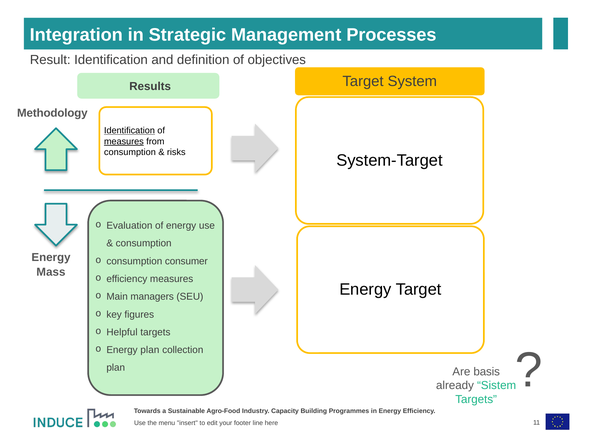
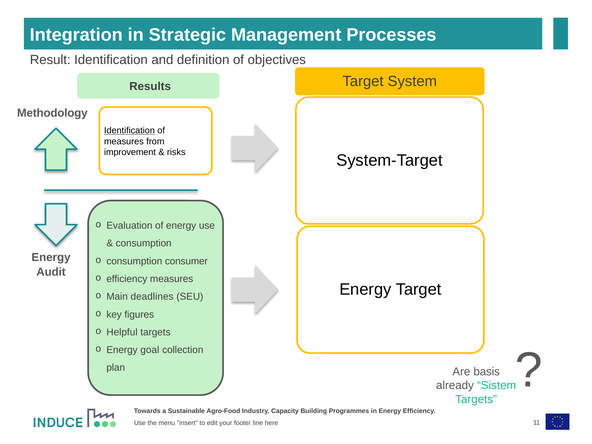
measures underline: present -> none (124, 141)
consumption: consumption -> improvement (130, 152)
Mass: Mass -> Audit (51, 272)
managers: managers -> deadlines (152, 297)
Energy plan: plan -> goal (150, 350)
